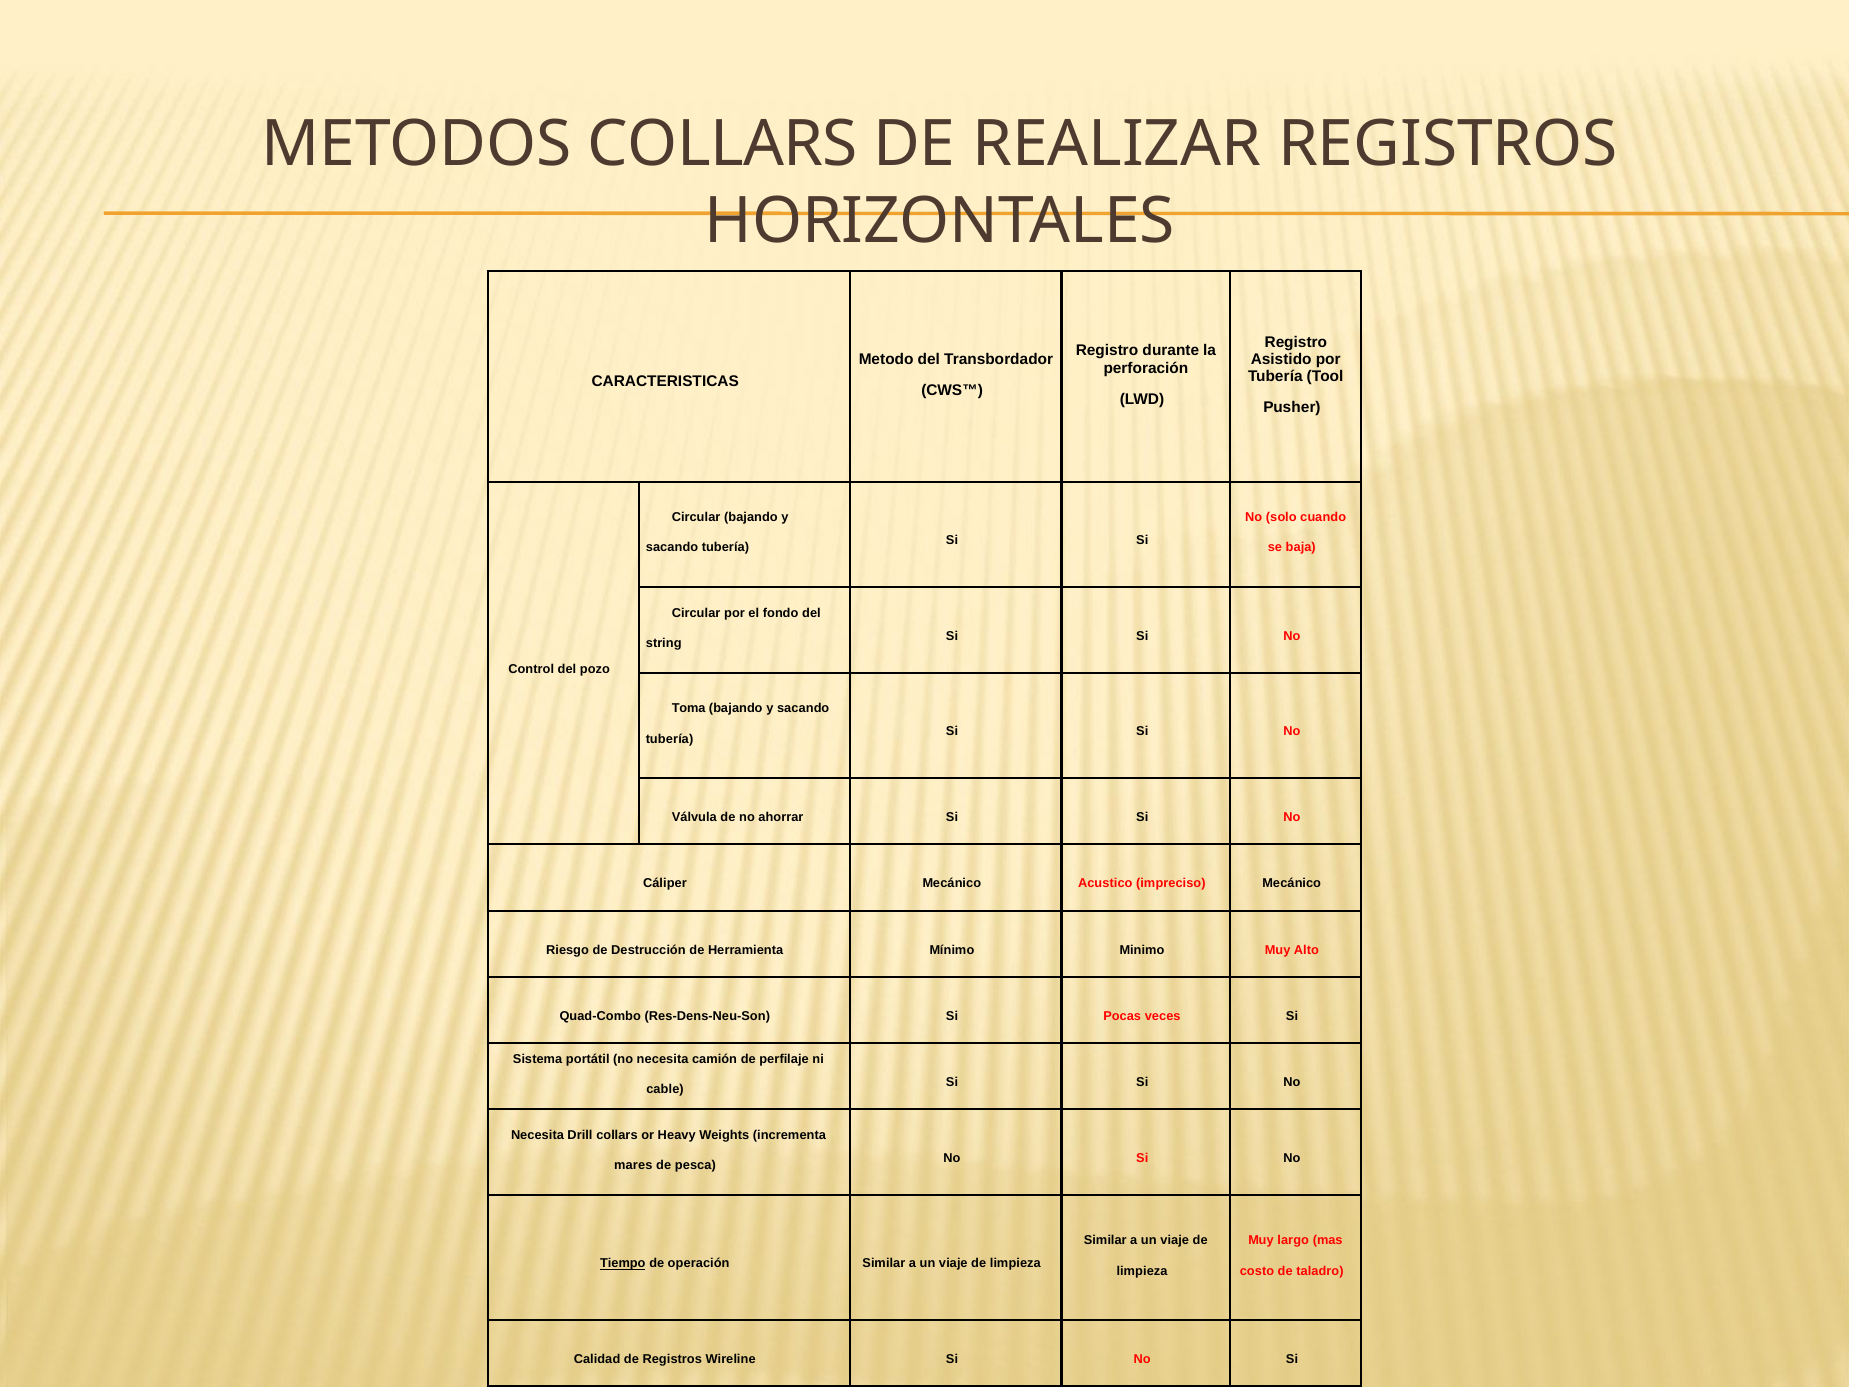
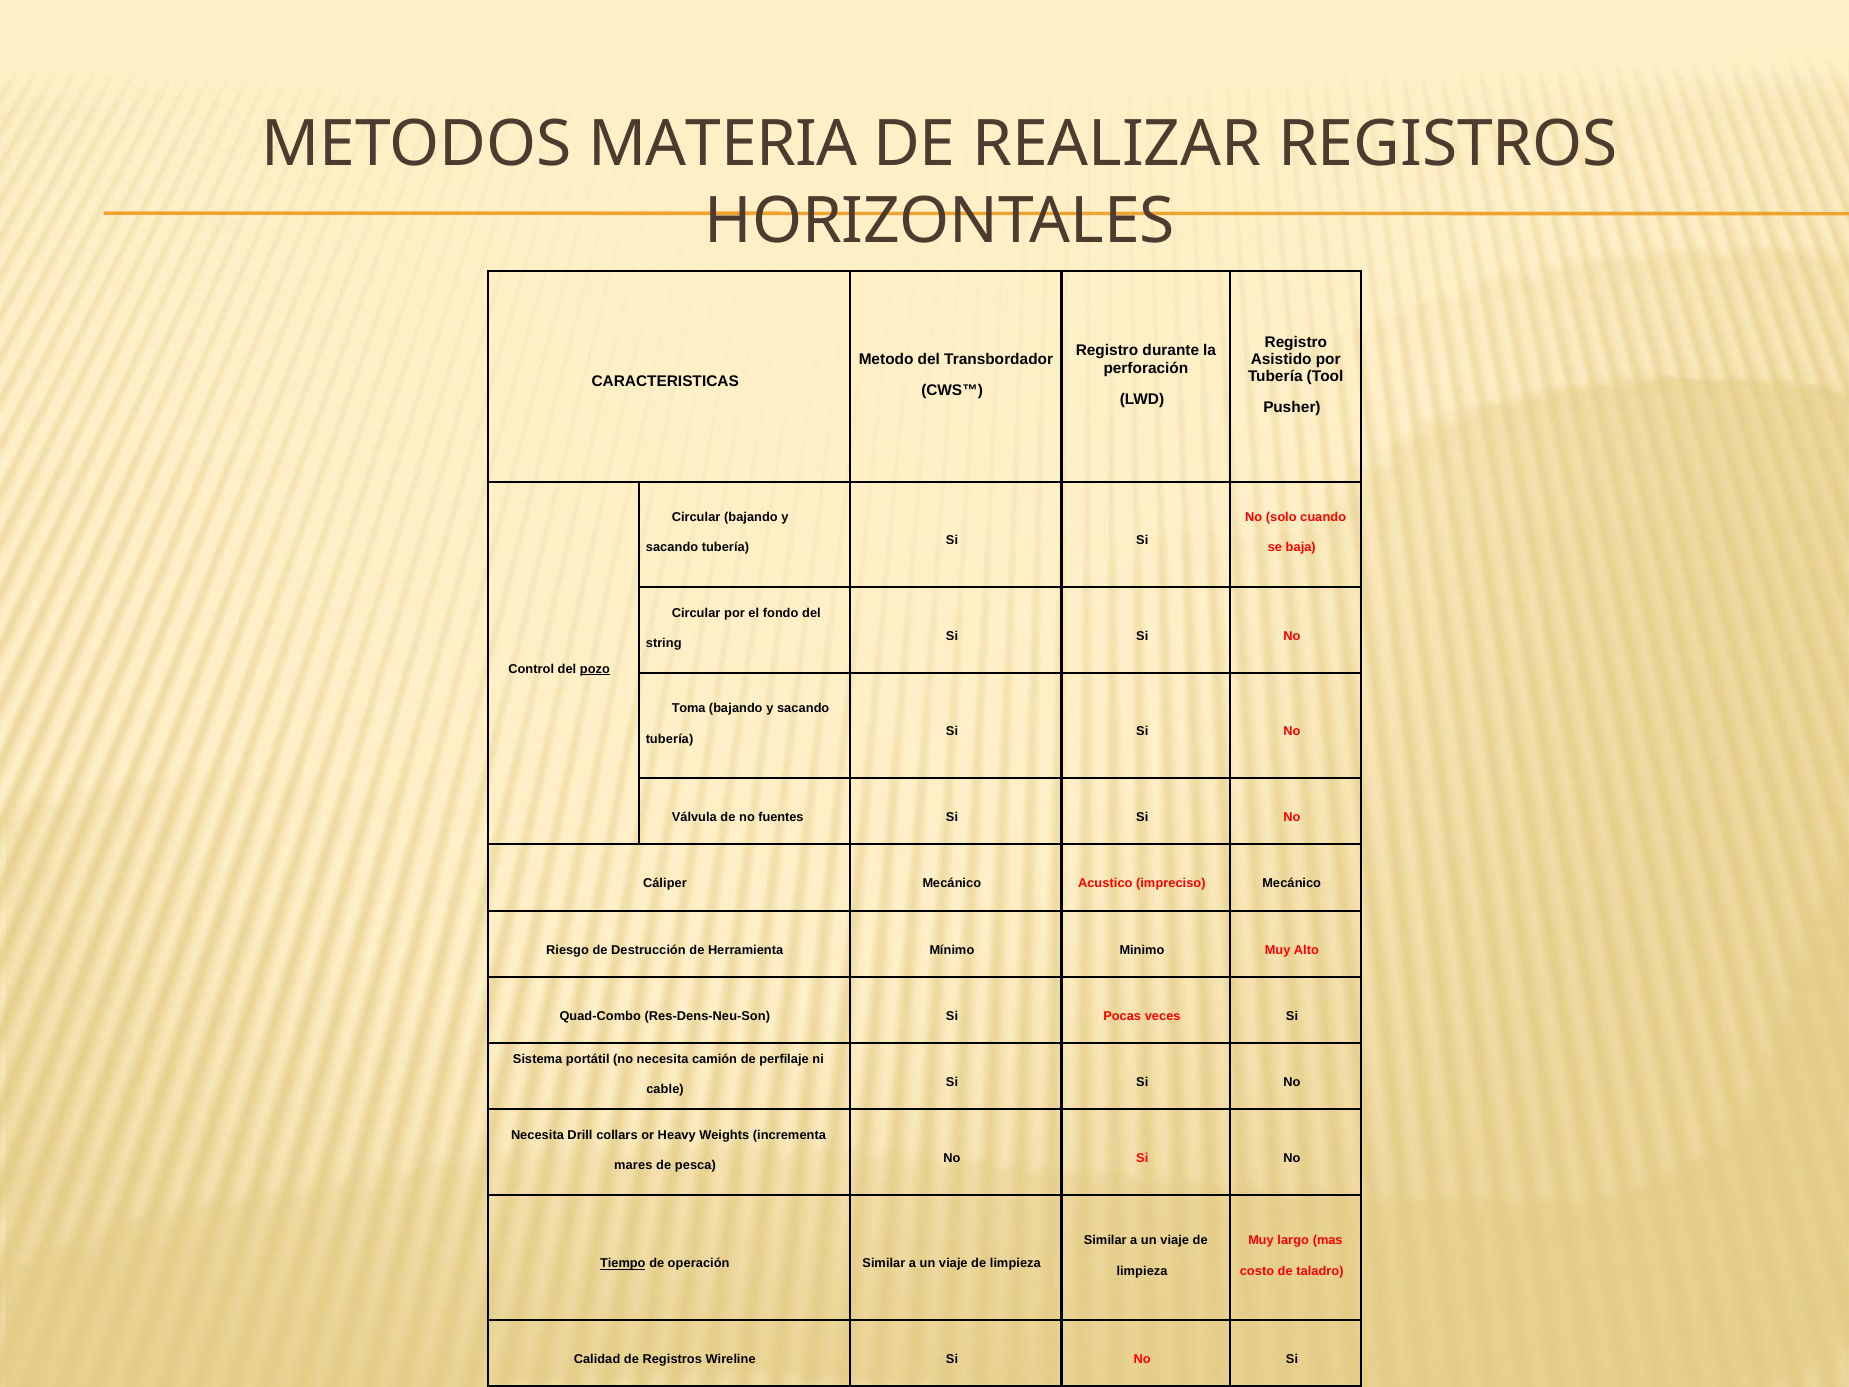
METODOS COLLARS: COLLARS -> MATERIA (723, 144)
pozo underline: none -> present (595, 669)
ahorrar: ahorrar -> fuentes (781, 817)
